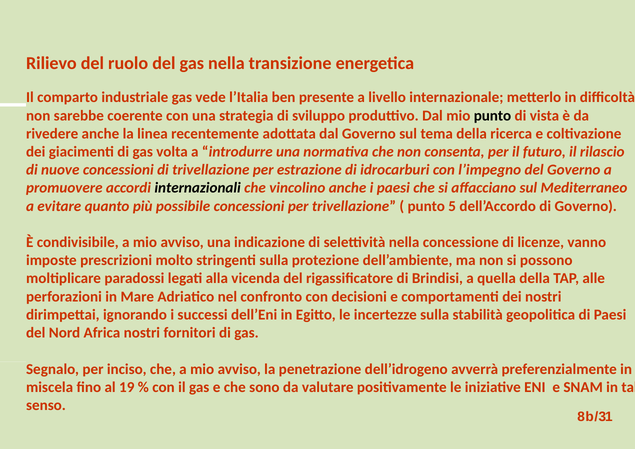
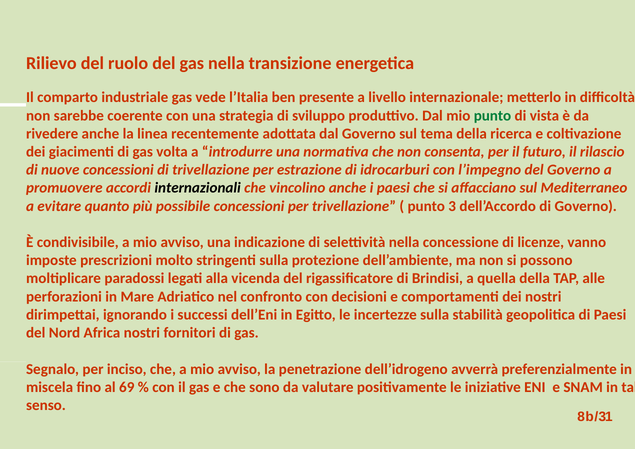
punto colour: black -> green (492, 116)
5: 5 -> 3 (452, 206)
19: 19 -> 69 (127, 387)
